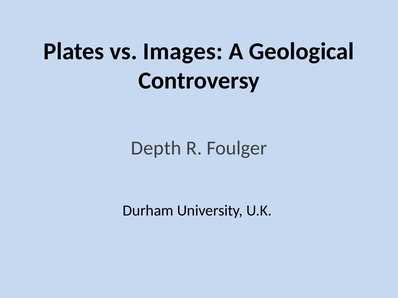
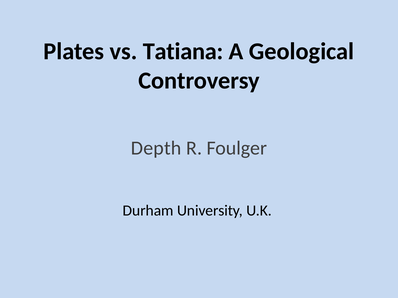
Images: Images -> Tatiana (183, 51)
